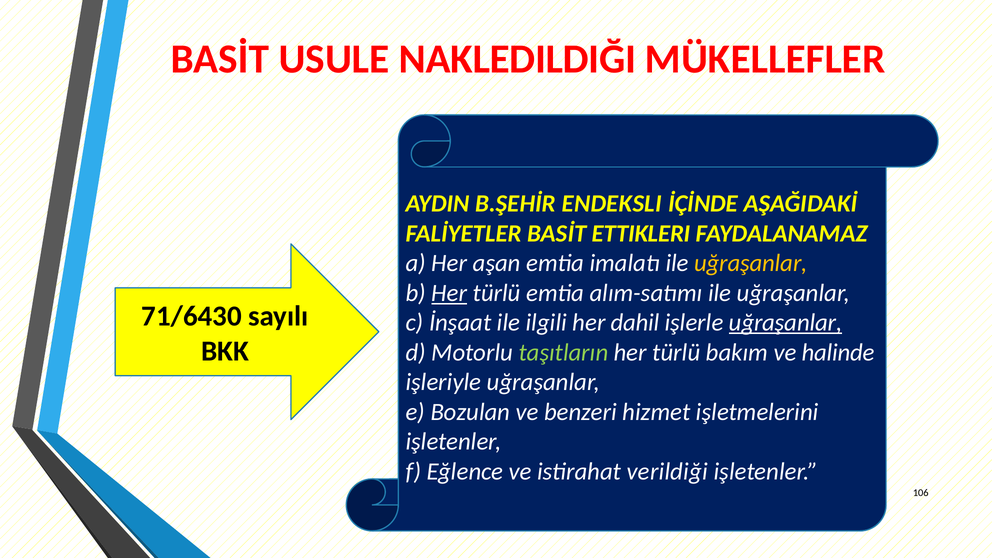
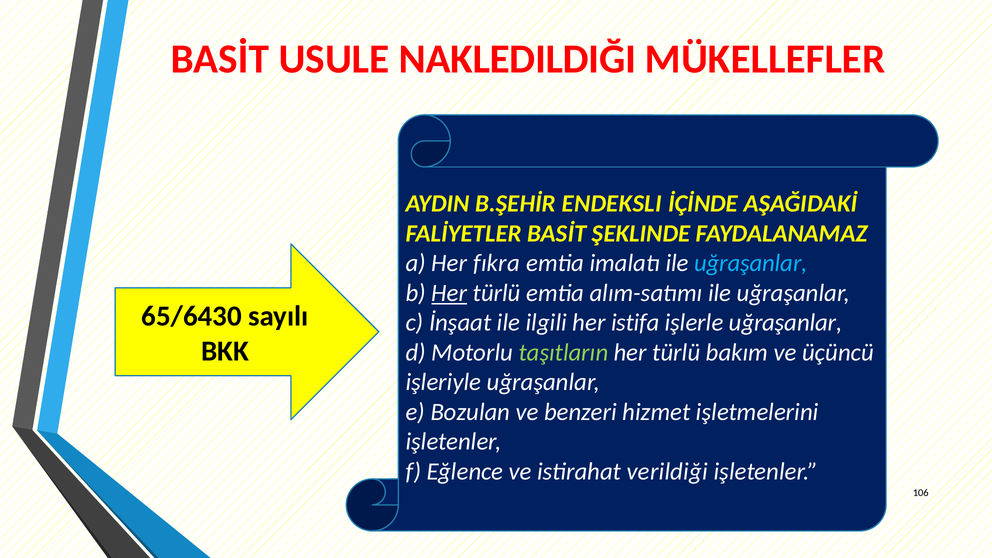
ETTIKLERI: ETTIKLERI -> ŞEKLINDE (641, 233)
aşan: aşan -> fıkra (497, 263)
uğraşanlar colour: yellow -> light blue (751, 263)
71/6430: 71/6430 -> 65/6430 (192, 316)
dahil: dahil -> istifa (635, 323)
uğraşanlar underline: present -> none (786, 323)
halinde: halinde -> üçüncü (838, 353)
